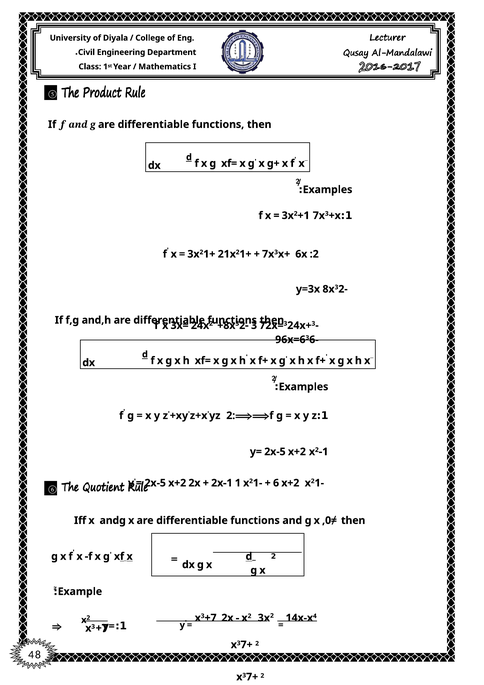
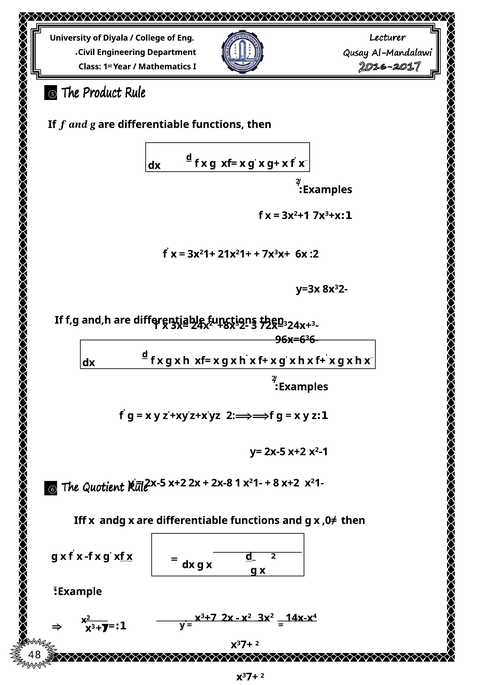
2x-1: 2x-1 -> 2x-8 (222, 483)
6: 6 -> 8 (276, 483)
